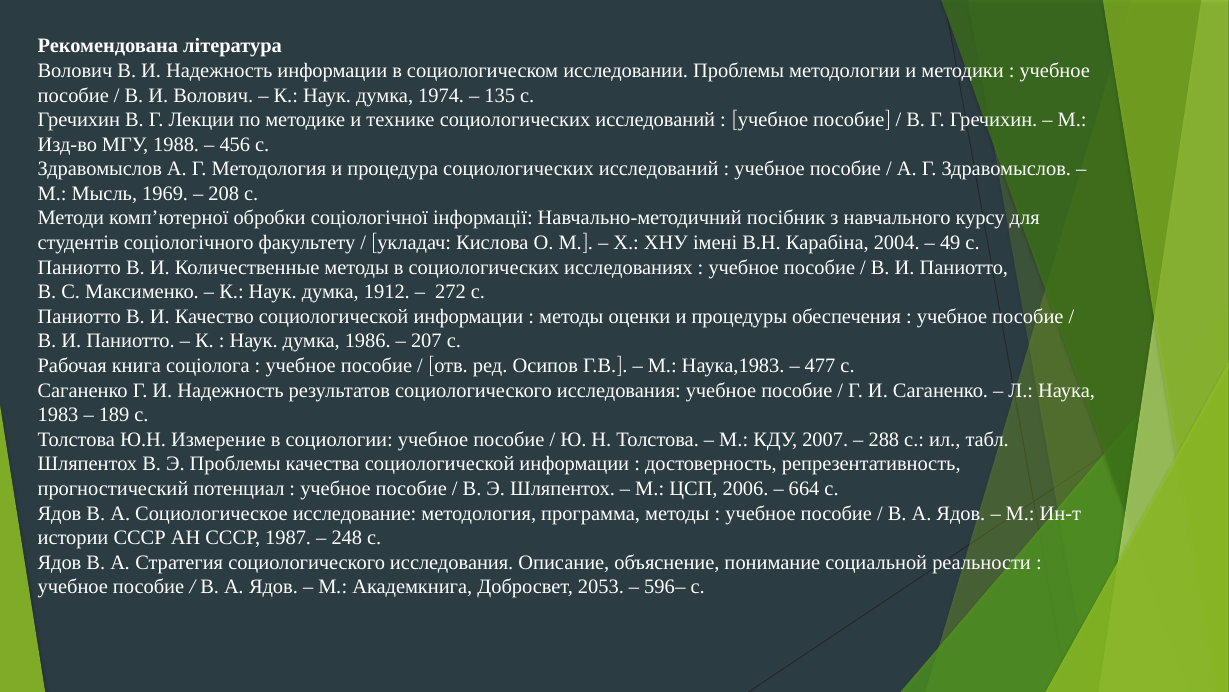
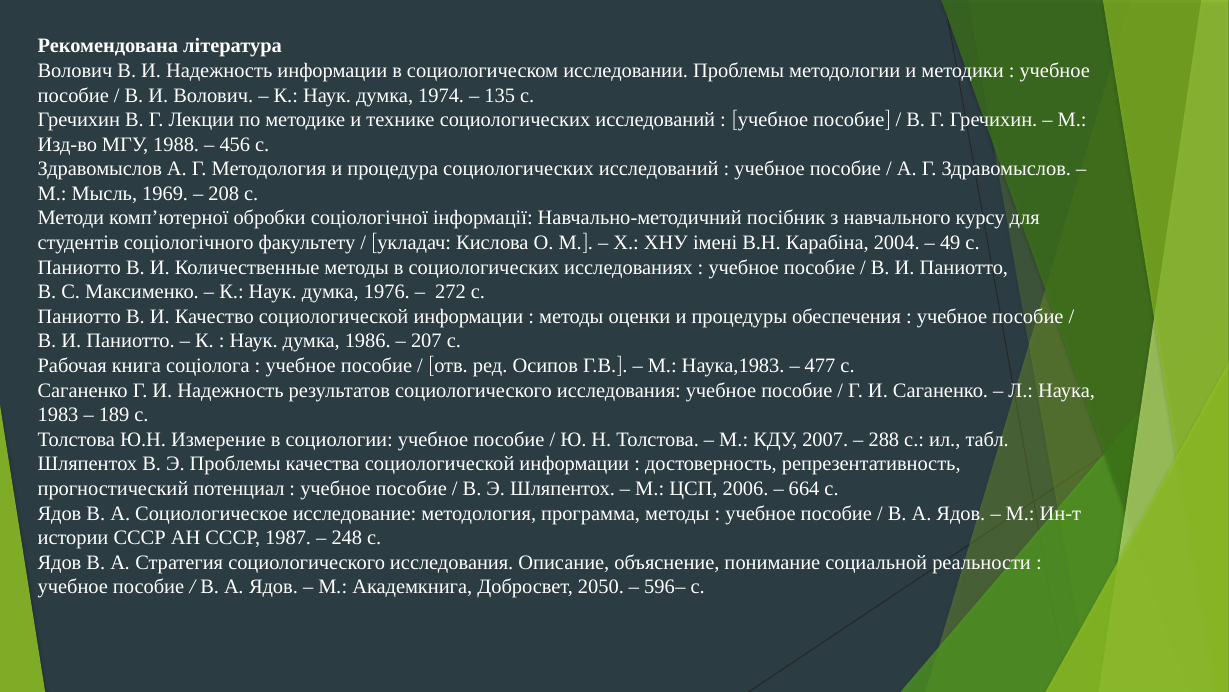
1912: 1912 -> 1976 (387, 292)
2053: 2053 -> 2050 (601, 586)
